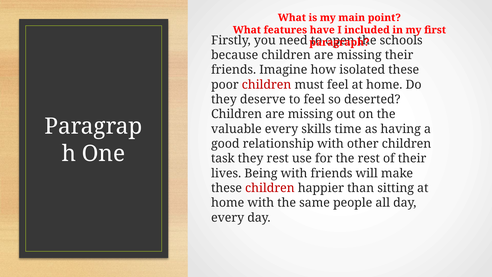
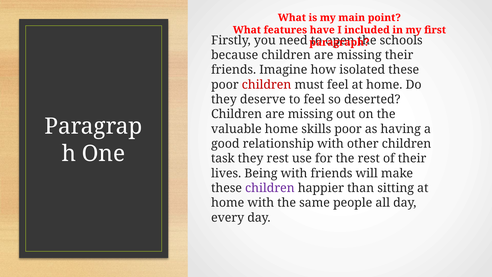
valuable every: every -> home (281, 129)
skills time: time -> poor (348, 129)
children colour: red -> purple (270, 188)
